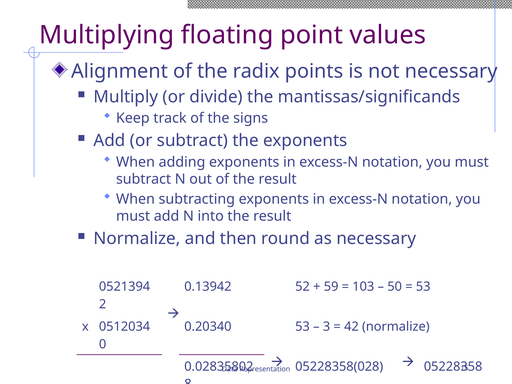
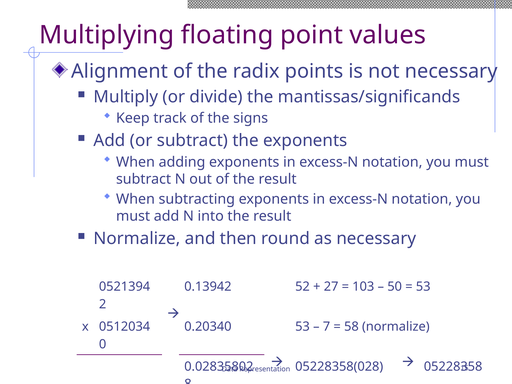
59: 59 -> 27 (331, 287)
3: 3 -> 7 (327, 327)
42: 42 -> 58 (351, 327)
